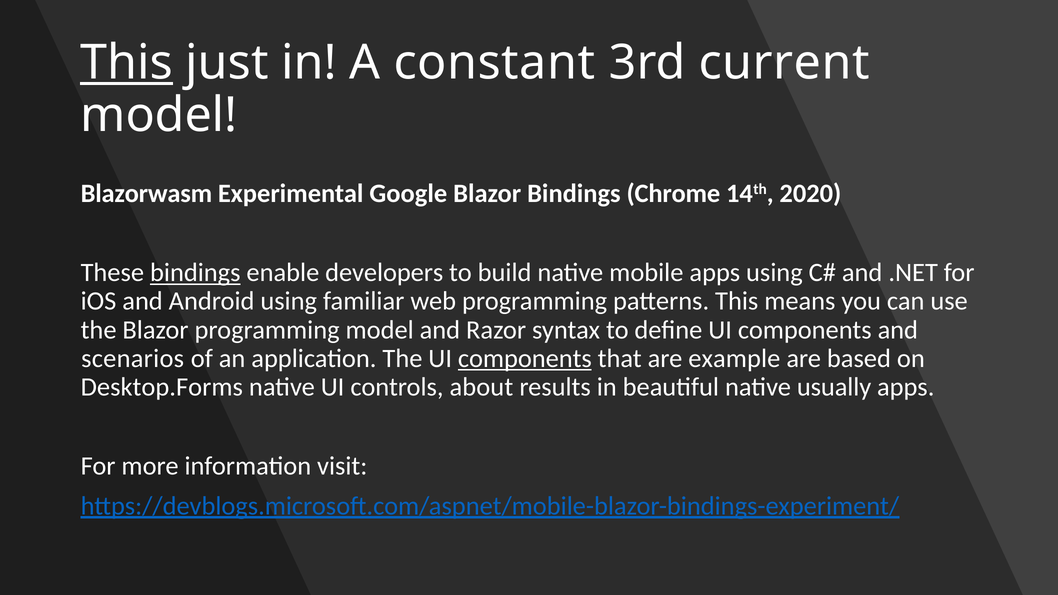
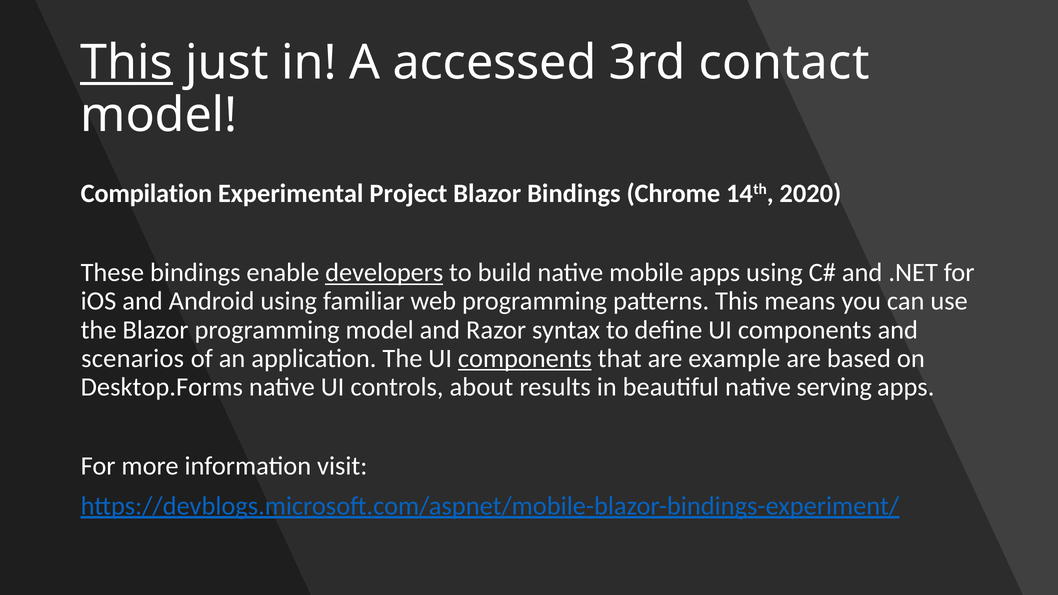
constant: constant -> accessed (495, 63)
current: current -> contact (784, 63)
Blazorwasm: Blazorwasm -> Compilation (146, 194)
Google: Google -> Project (408, 194)
bindings underline: present -> none (195, 273)
developers underline: none -> present (384, 273)
usually: usually -> serving (834, 387)
